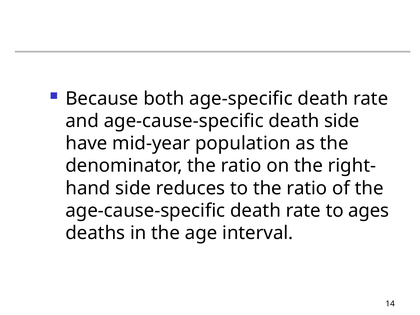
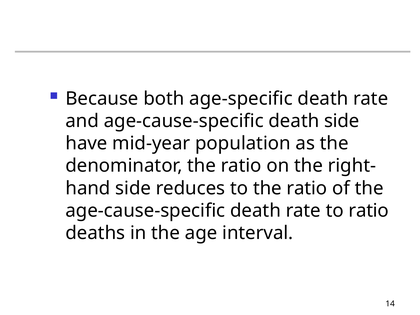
to ages: ages -> ratio (369, 211)
